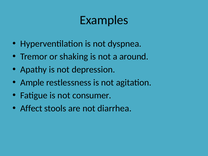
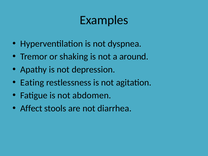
Ample: Ample -> Eating (32, 82)
consumer: consumer -> abdomen (92, 95)
